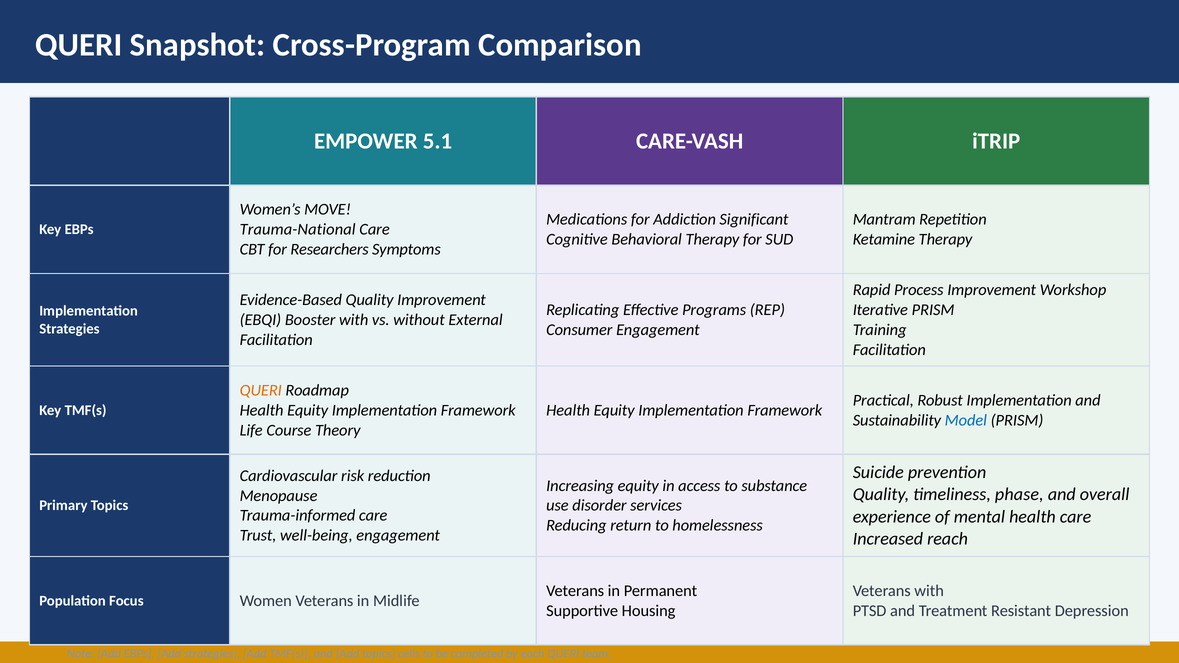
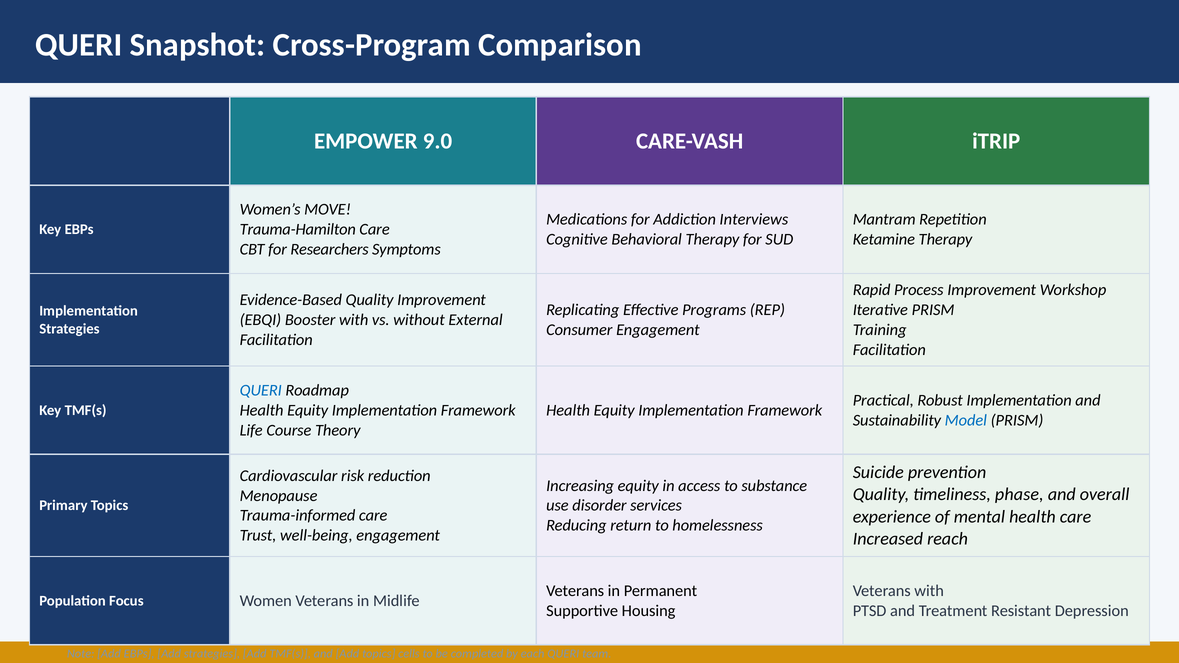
5.1: 5.1 -> 9.0 (437, 141)
Significant: Significant -> Interviews (754, 220)
Trauma-National: Trauma-National -> Trauma-Hamilton (298, 229)
QUERI colour: orange -> blue (261, 391)
